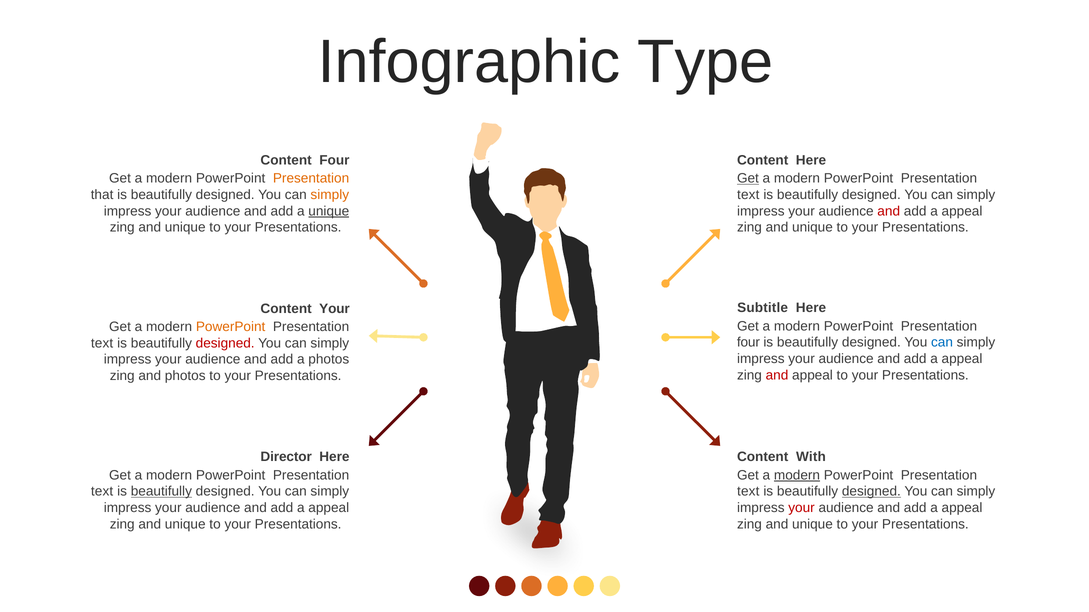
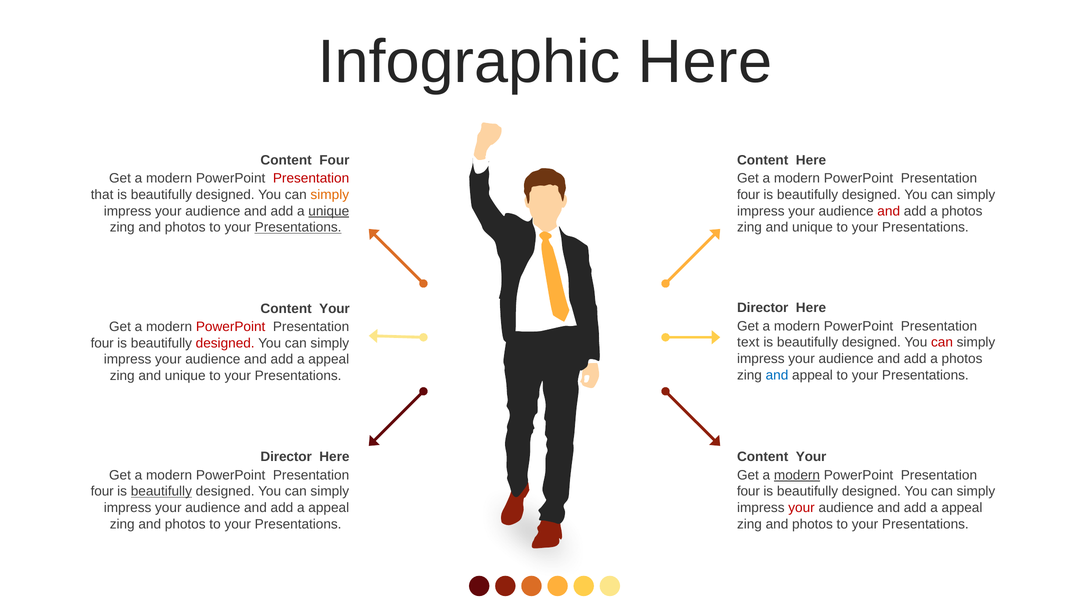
Infographic Type: Type -> Here (705, 62)
Presentation colour: orange -> red (311, 179)
Get underline: present -> none (748, 179)
text: text -> four (748, 195)
appeal: appeal -> photos (962, 211)
unique: unique -> photos (185, 228)
Presentations underline: none -> present (298, 228)
Subtitle: Subtitle -> Director (763, 308)
PowerPoint colour: orange -> red (231, 327)
four: four -> text (748, 343)
can colour: blue -> red (942, 343)
text: text -> four (102, 343)
appeal: appeal -> photos (962, 359)
photos: photos -> appeal (329, 360)
and colour: red -> blue (777, 375)
photos: photos -> unique (185, 376)
With: With -> Your (811, 457)
text: text -> four (102, 492)
text: text -> four (748, 492)
designed underline: present -> none (871, 492)
unique: unique -> photos (185, 525)
unique: unique -> photos (812, 525)
